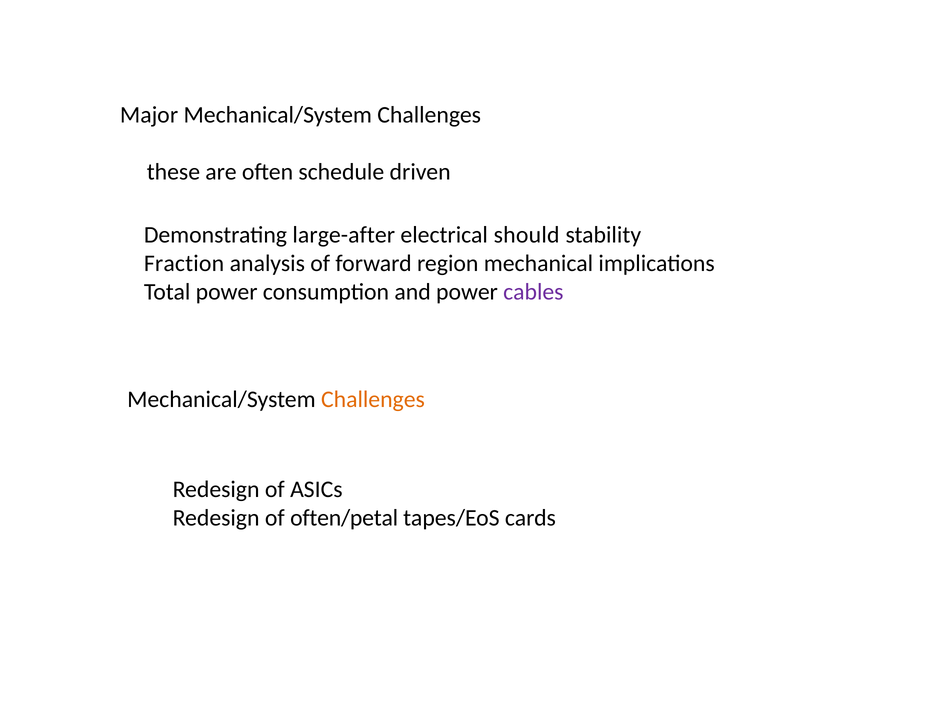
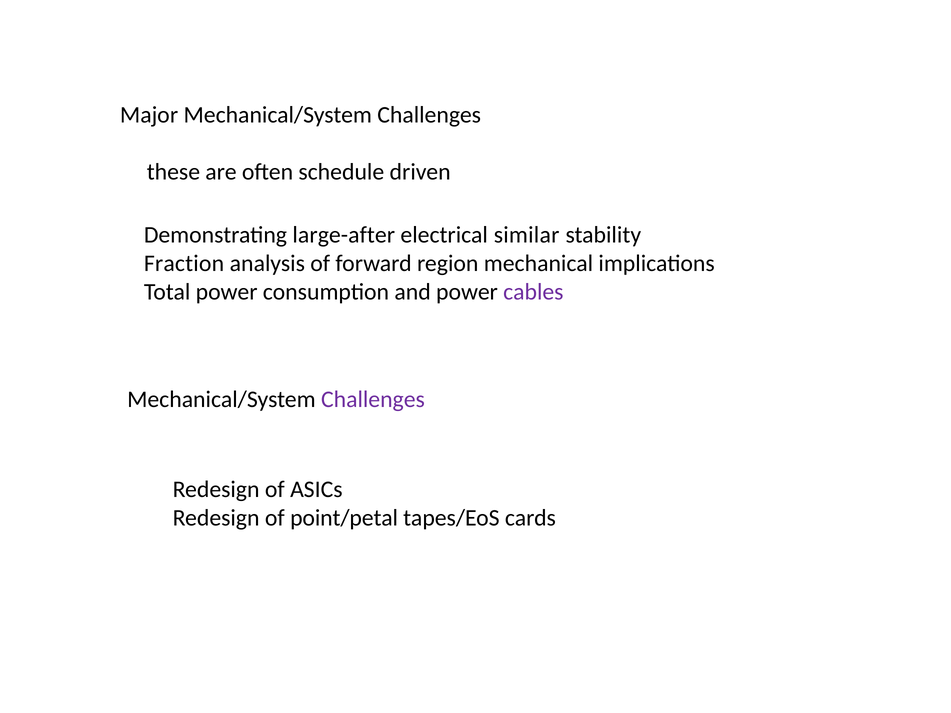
should: should -> similar (527, 235)
Challenges colour: orange -> purple (373, 400)
often/petal: often/petal -> point/petal (344, 518)
